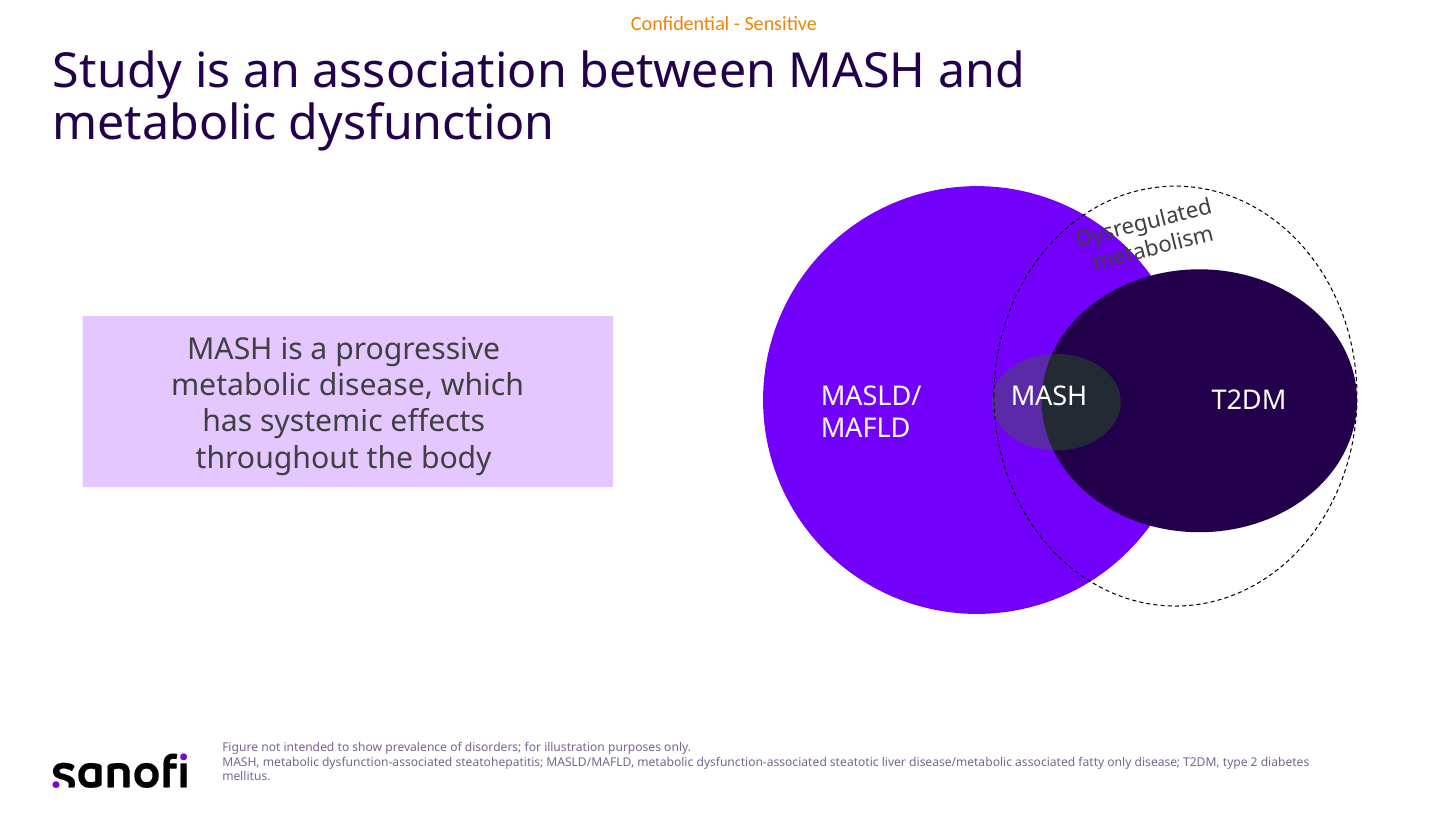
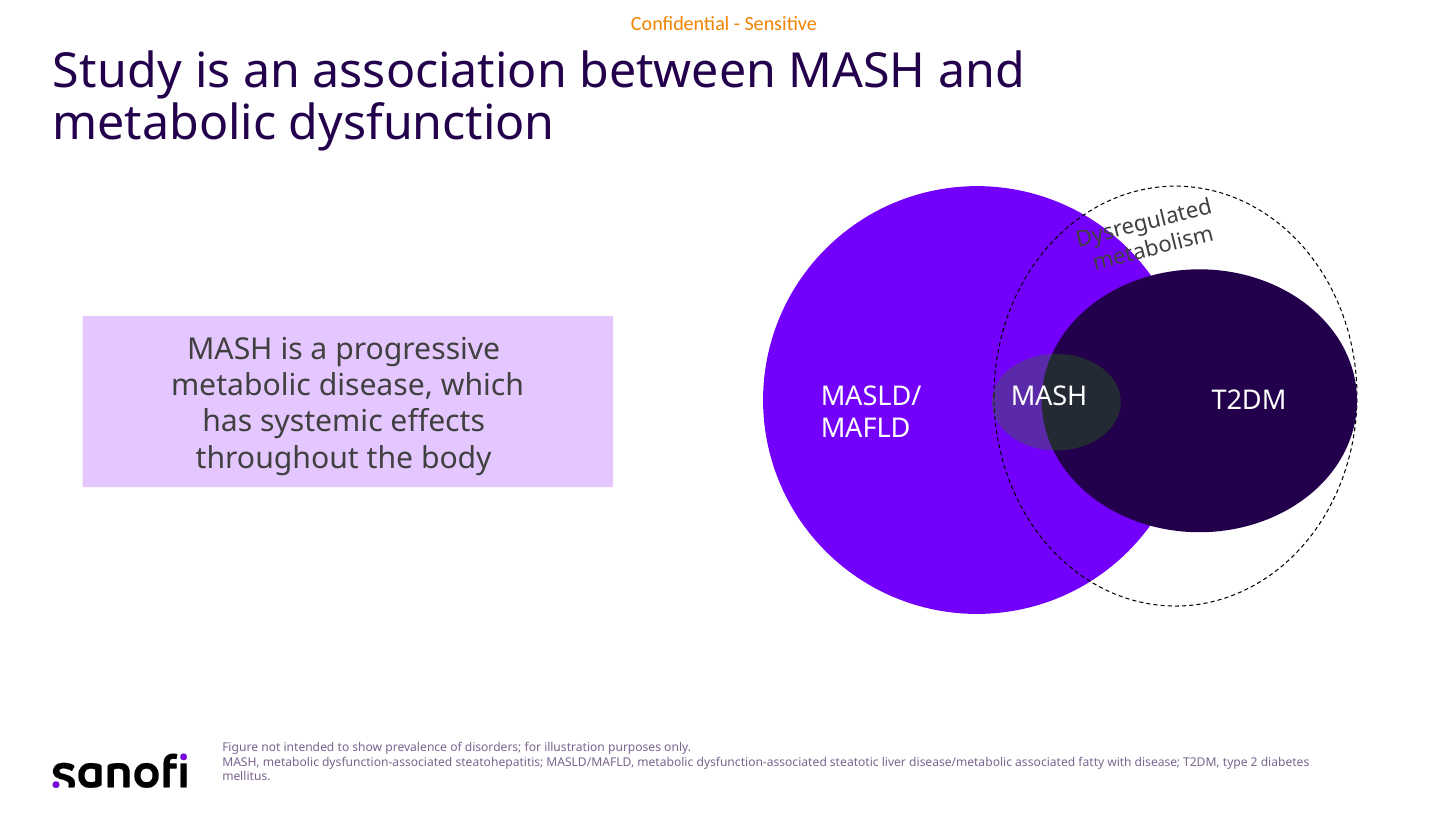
fatty only: only -> with (1119, 762)
